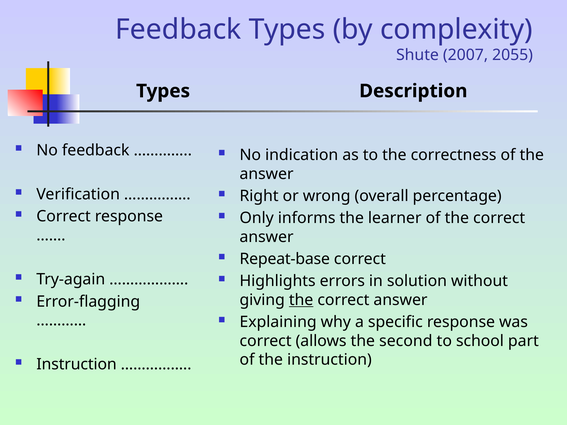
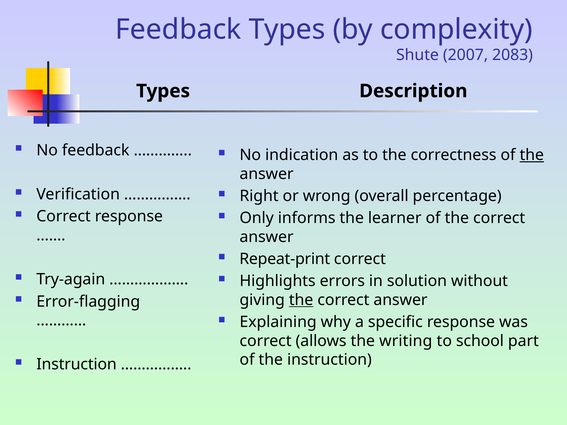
2055: 2055 -> 2083 (513, 55)
the underline: none -> present (532, 155)
Repeat-base: Repeat-base -> Repeat-print (285, 259)
second: second -> writing (406, 341)
